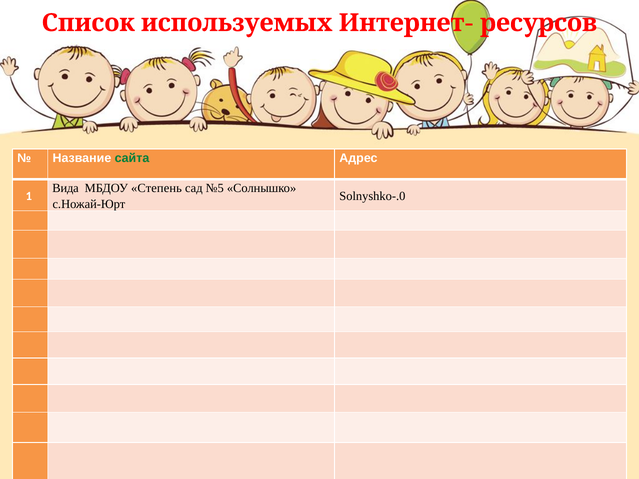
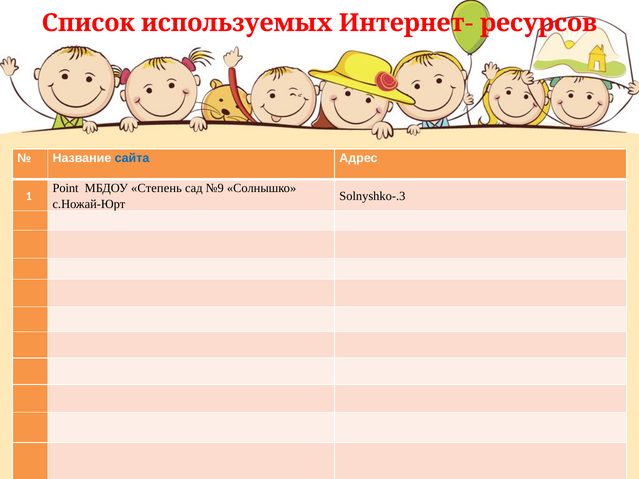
сайта colour: green -> blue (132, 158)
Вида: Вида -> Point (66, 188)
№5: №5 -> №9 (215, 188)
Solnyshko-.0: Solnyshko-.0 -> Solnyshko-.3 (372, 196)
